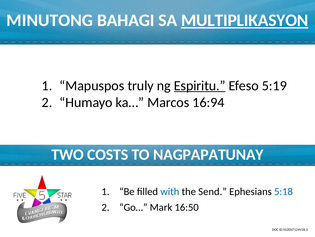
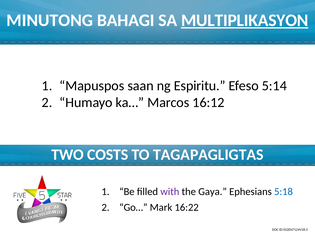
truly: truly -> saan (141, 85)
Espiritu underline: present -> none (200, 85)
5:19: 5:19 -> 5:14 (274, 85)
16:94: 16:94 -> 16:12 (209, 102)
NAGPAPATUNAY: NAGPAPATUNAY -> TAGAPAGLIGTAS (208, 154)
with colour: blue -> purple (170, 191)
Send: Send -> Gaya (213, 191)
16:50: 16:50 -> 16:22 (187, 207)
